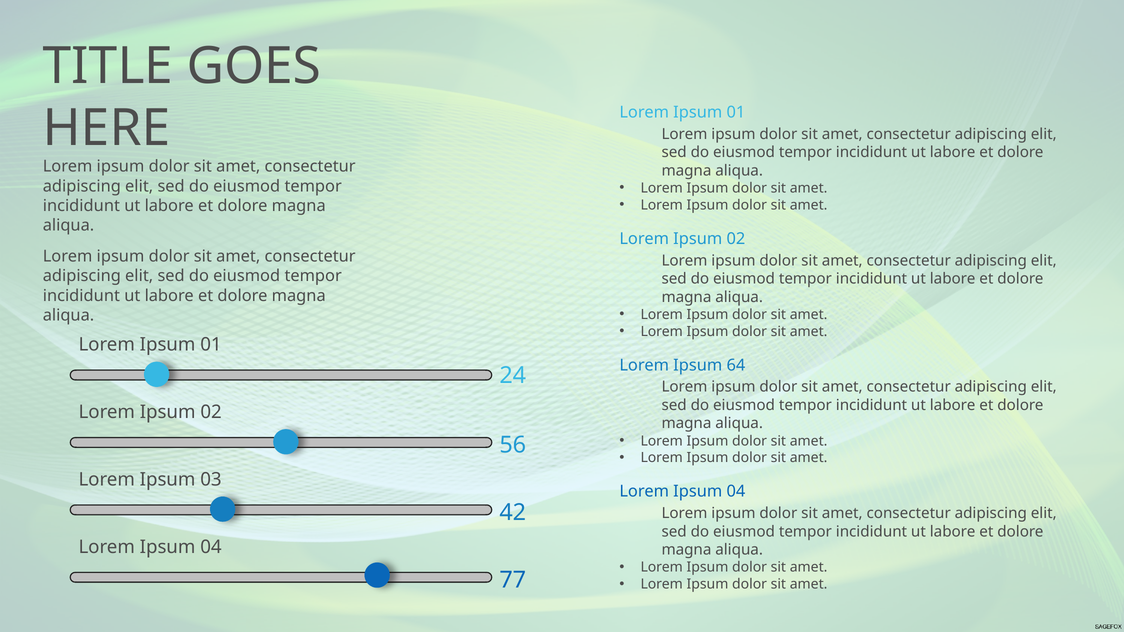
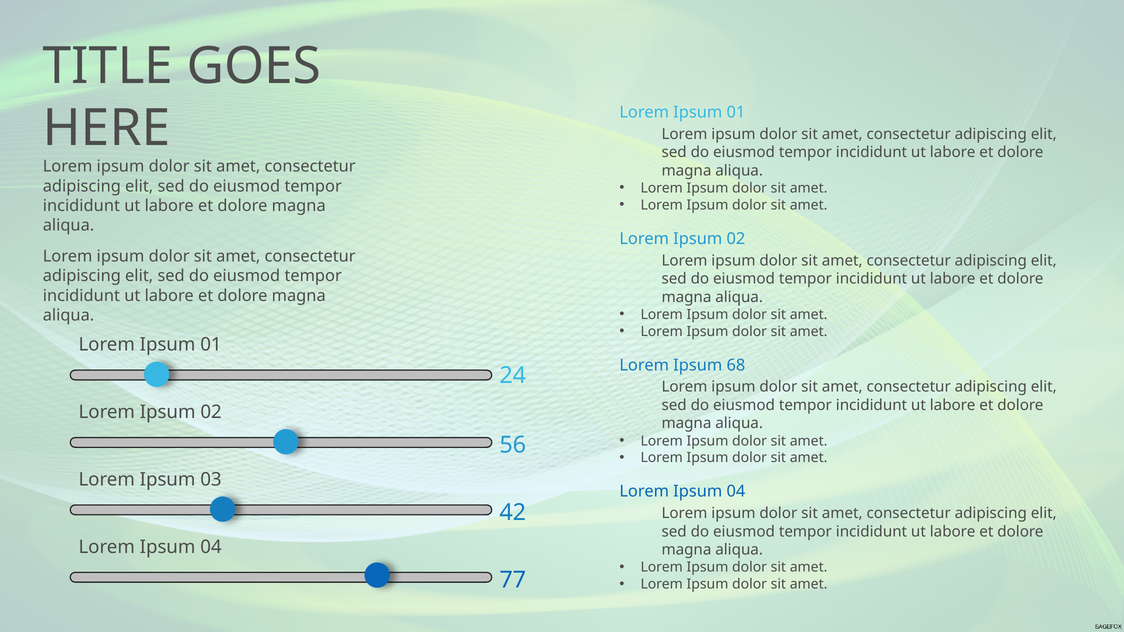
64: 64 -> 68 (736, 365)
